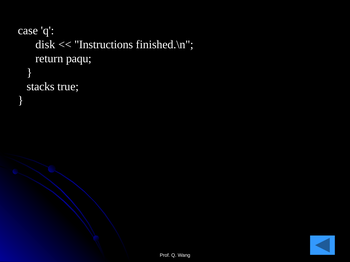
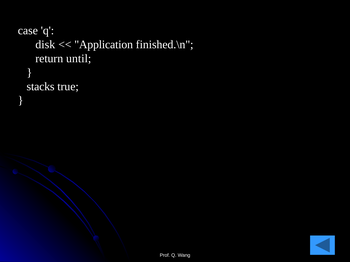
Instructions: Instructions -> Application (104, 45)
paqu: paqu -> until (79, 59)
